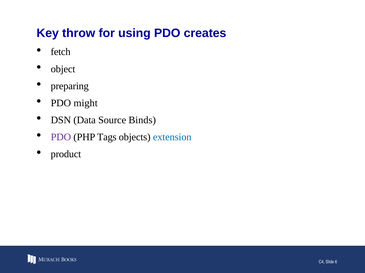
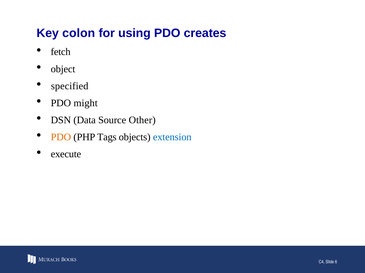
throw: throw -> colon (79, 33)
preparing: preparing -> specified (70, 86)
Binds: Binds -> Other (142, 120)
PDO colour: purple -> orange (61, 137)
product: product -> execute (66, 154)
